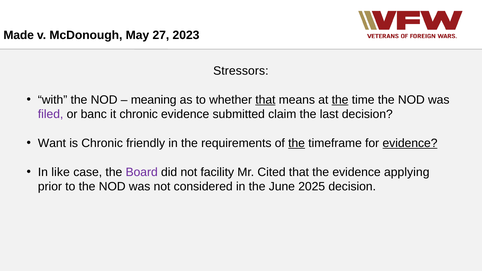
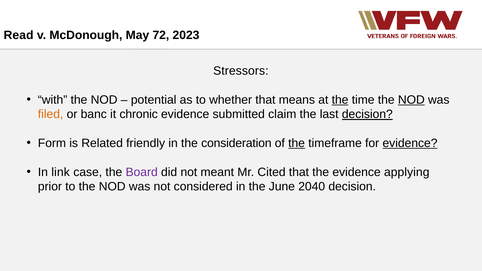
Made: Made -> Read (19, 35)
27: 27 -> 72 (161, 35)
meaning: meaning -> potential (154, 100)
that underline: present -> none (265, 100)
NOD underline: none -> present (411, 100)
filed colour: purple -> orange (51, 114)
decision underline: none -> present (367, 114)
Want: Want -> Form (52, 143)
is Chronic: Chronic -> Related (102, 143)
requirements: requirements -> consideration (236, 143)
like: like -> link (61, 172)
facility: facility -> meant (217, 172)
2025: 2025 -> 2040 (312, 187)
